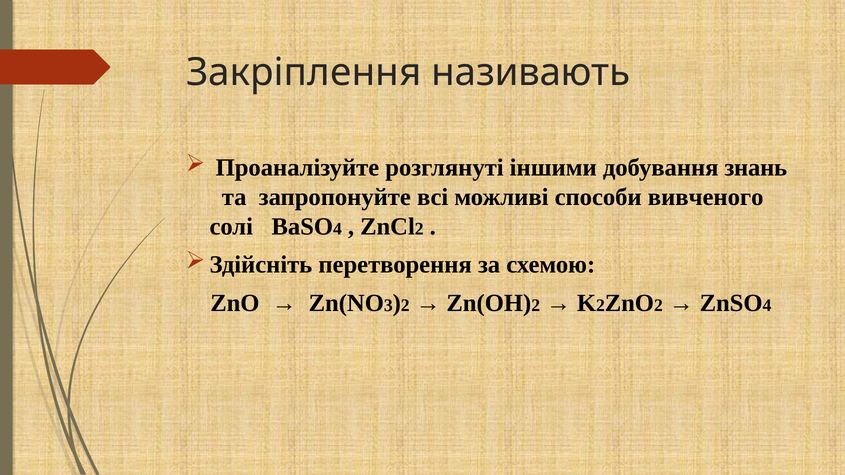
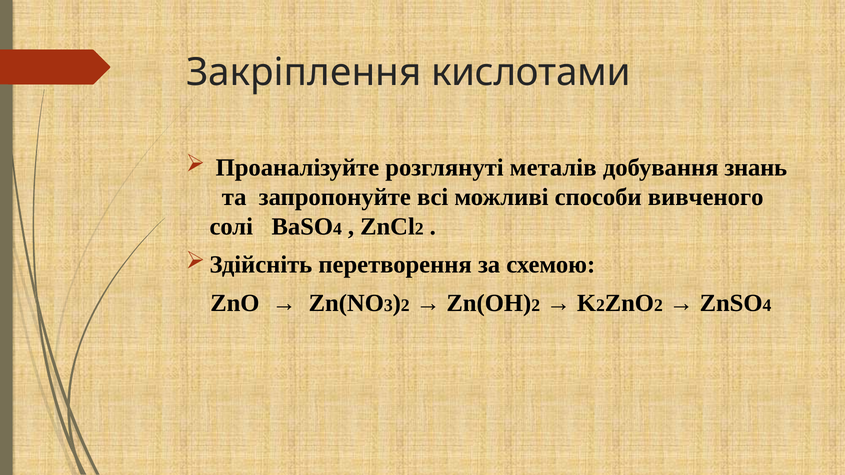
називають: називають -> кислотами (531, 72)
іншими: іншими -> металів (553, 168)
